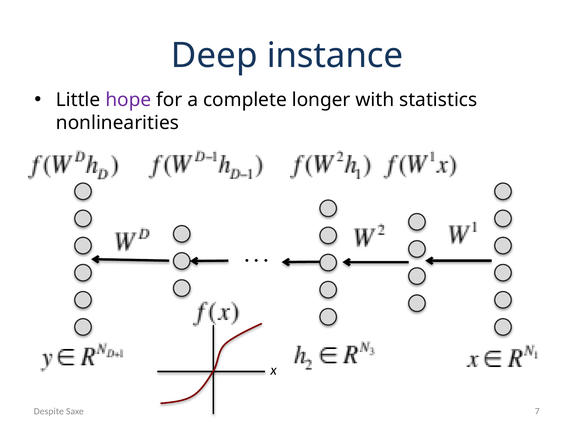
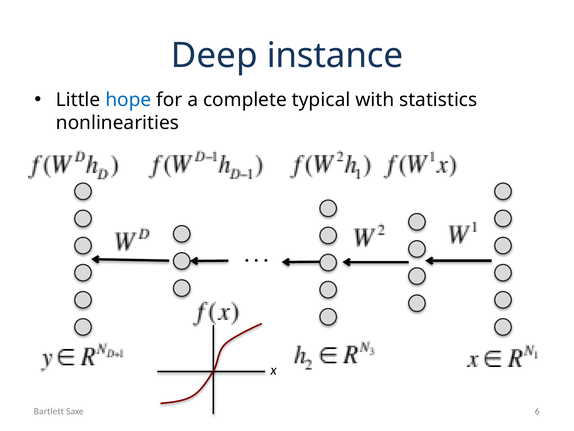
hope colour: purple -> blue (128, 100)
longer: longer -> typical (321, 100)
Despite: Despite -> Bartlett (49, 411)
7: 7 -> 6 (537, 411)
